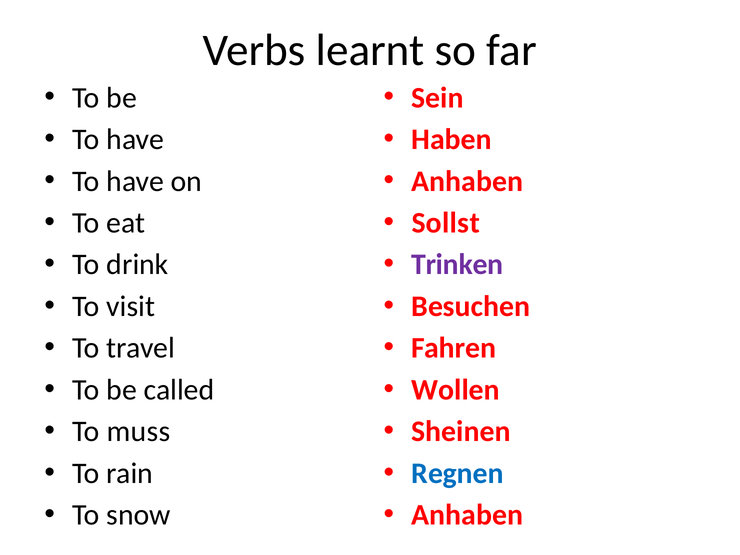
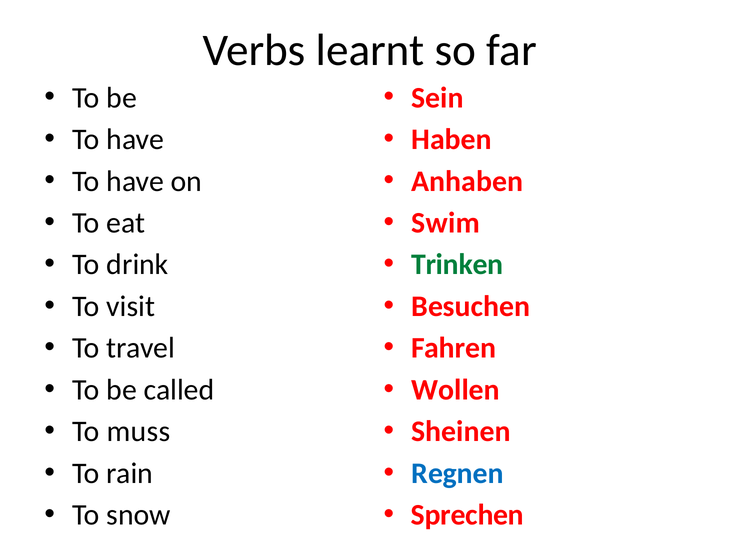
Sollst: Sollst -> Swim (446, 223)
Trinken colour: purple -> green (457, 265)
Anhaben: Anhaben -> Sprechen (467, 515)
